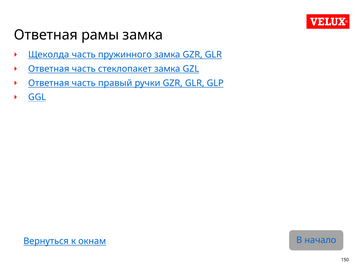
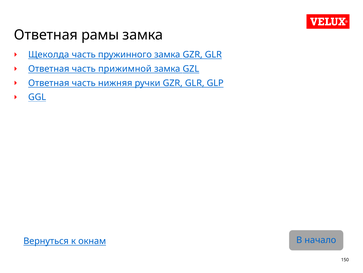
стеклопакет: стеклопакет -> прижимной (125, 69)
правый: правый -> нижняя (115, 83)
